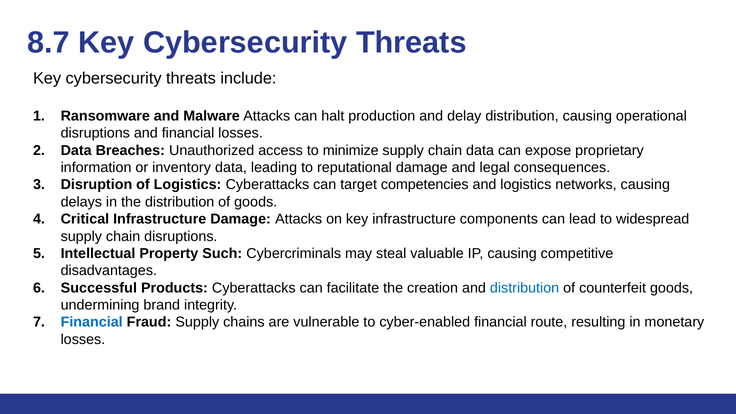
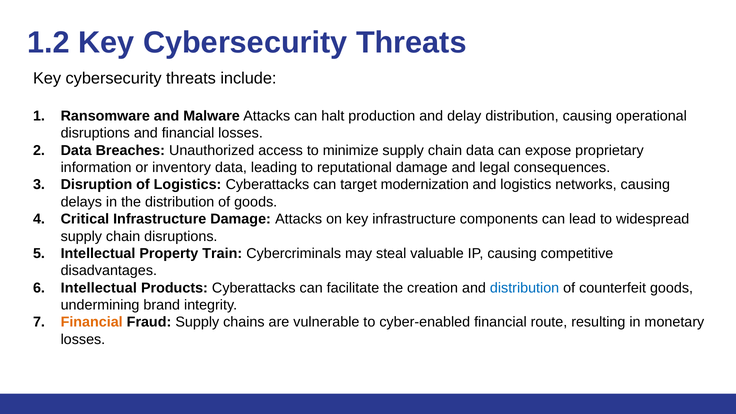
8.7: 8.7 -> 1.2 (49, 42)
competencies: competencies -> modernization (425, 185)
Such: Such -> Train (222, 254)
Successful: Successful -> Intellectual (99, 288)
Financial colour: blue -> orange (92, 322)
